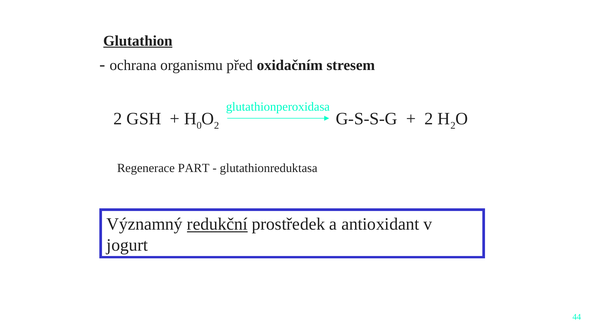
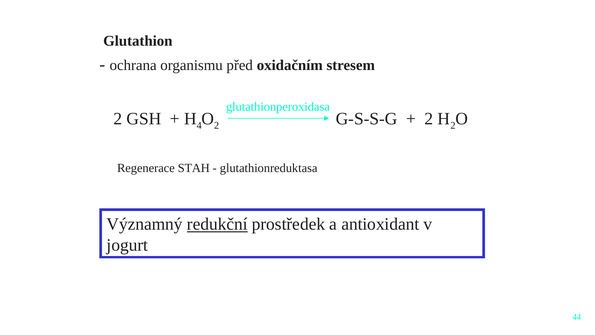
Glutathion underline: present -> none (138, 41)
0: 0 -> 4 (199, 125)
PART: PART -> STAH (194, 168)
